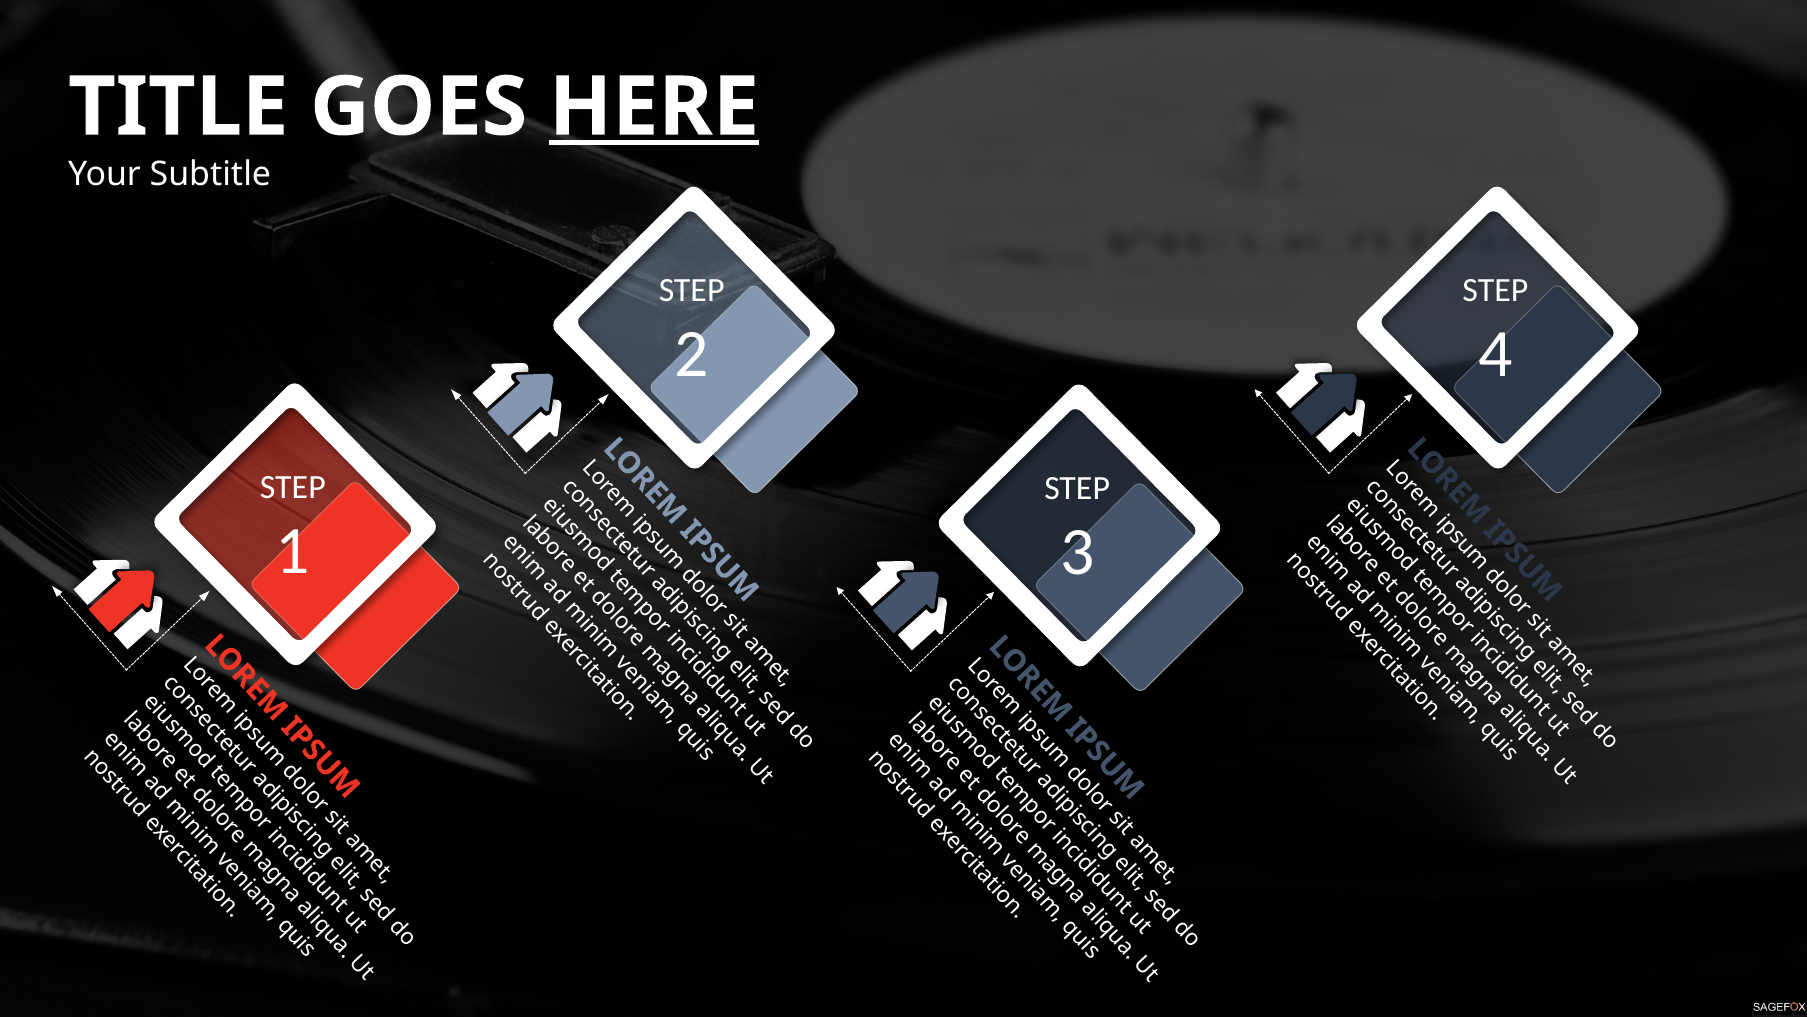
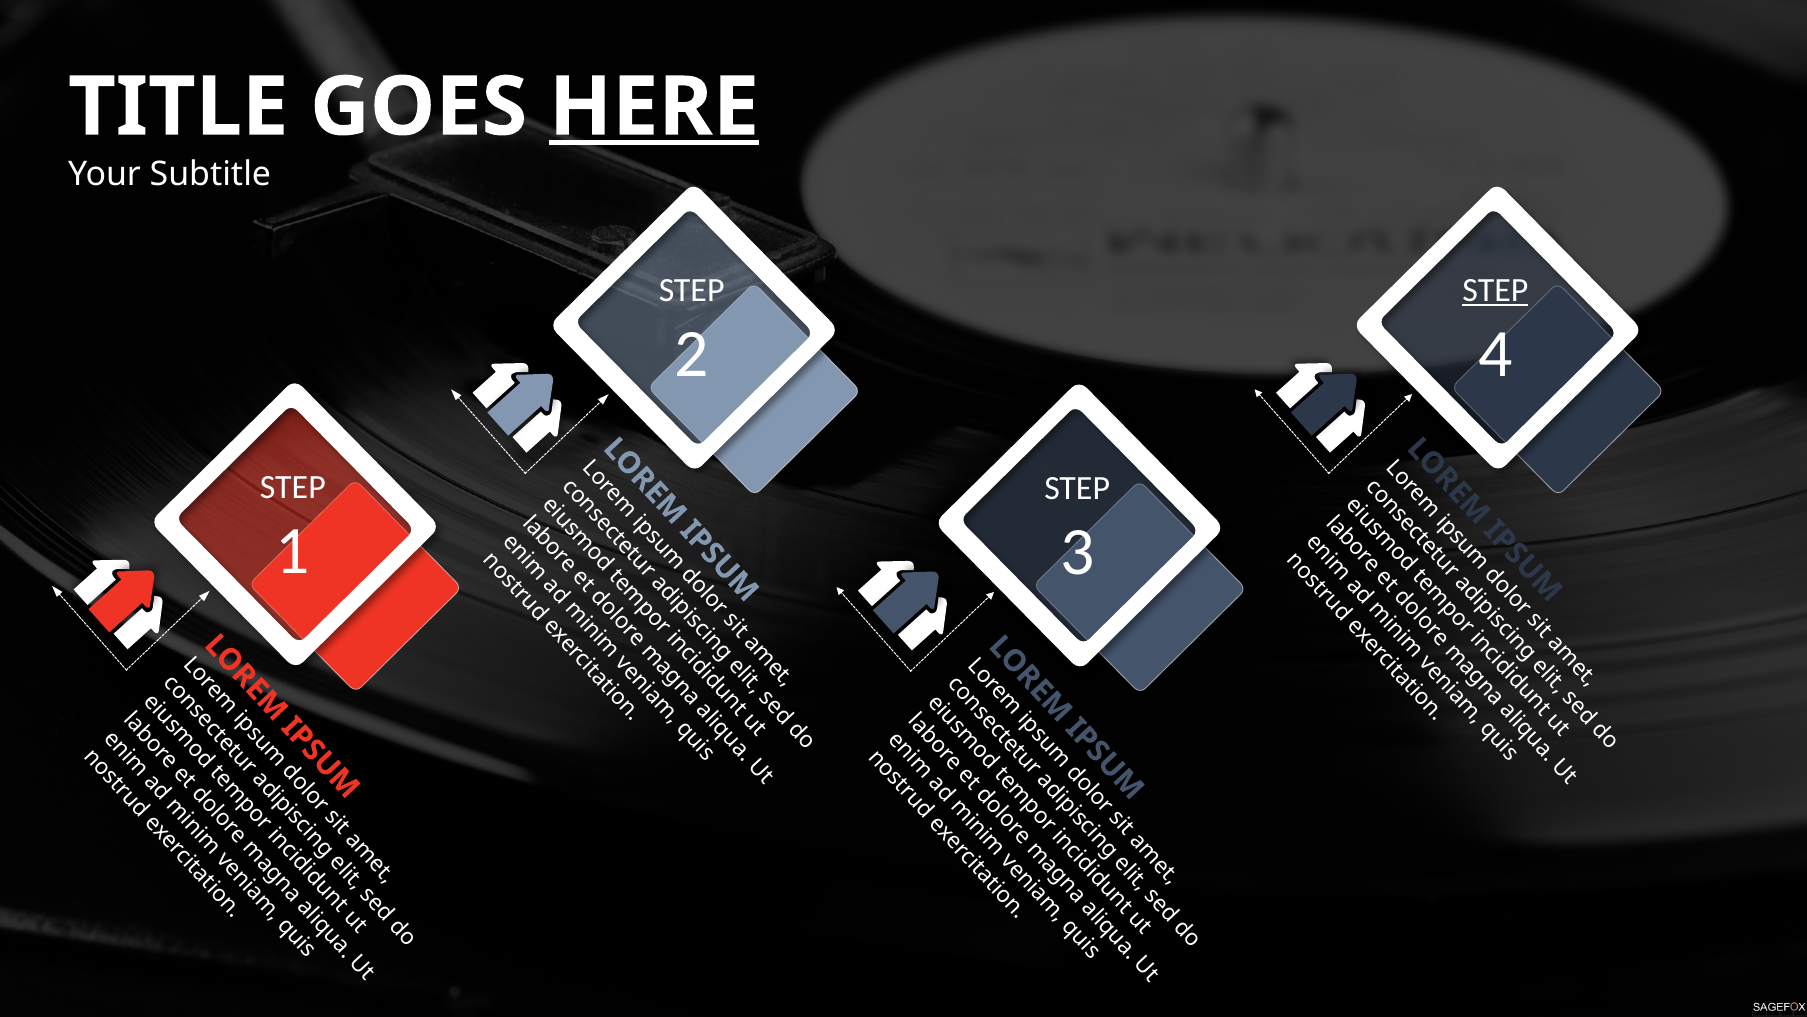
STEP underline: none -> present (1495, 290)
